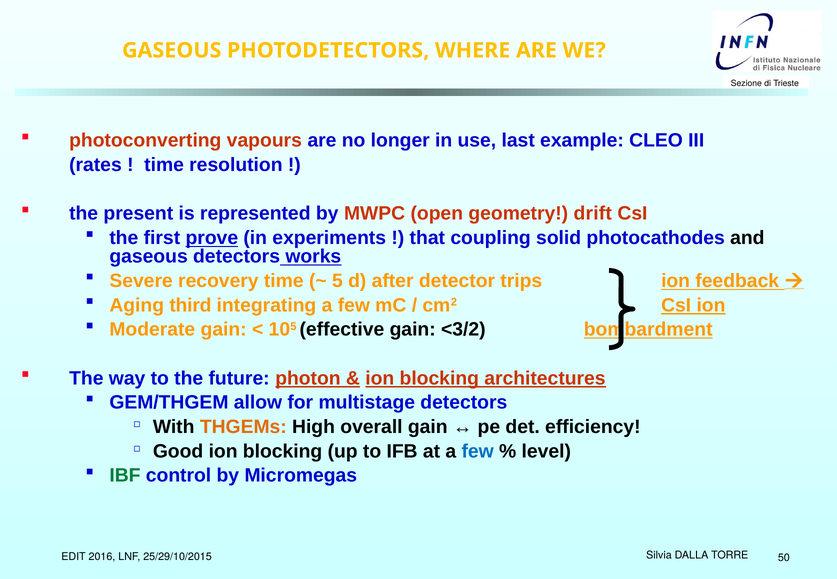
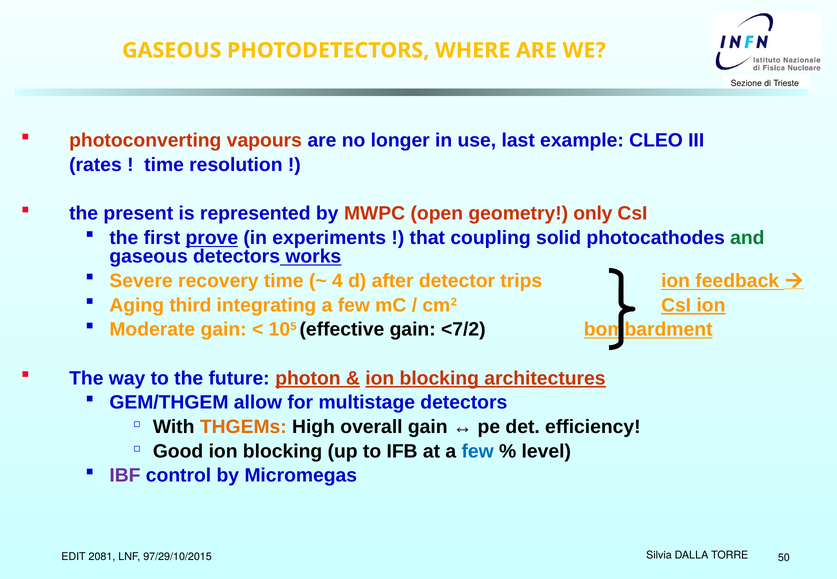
drift: drift -> only (593, 214)
and colour: black -> green (747, 238)
5: 5 -> 4 (337, 281)
<3/2: <3/2 -> <7/2 (463, 330)
IBF colour: green -> purple (125, 476)
2016: 2016 -> 2081 (102, 557)
25/29/10/2015: 25/29/10/2015 -> 97/29/10/2015 (178, 557)
